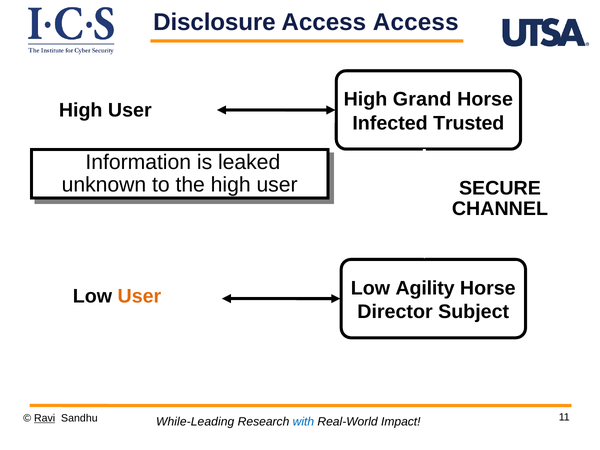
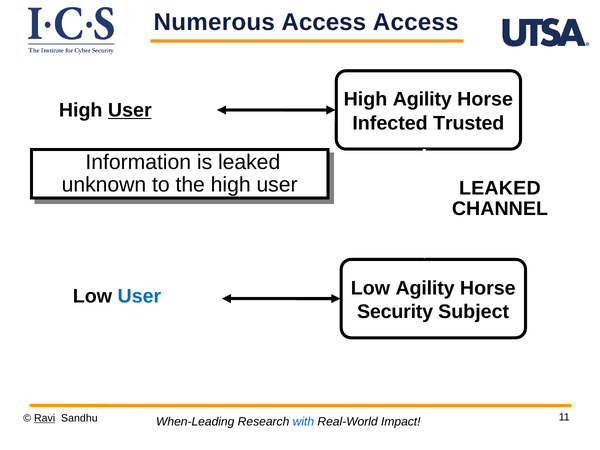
Disclosure: Disclosure -> Numerous (214, 22)
High Grand: Grand -> Agility (422, 99)
User underline: none -> present (130, 110)
SECURE: SECURE -> LEAKED (500, 188)
User colour: orange -> blue (139, 296)
Director: Director -> Security (395, 312)
While-Leading: While-Leading -> When-Leading (195, 422)
